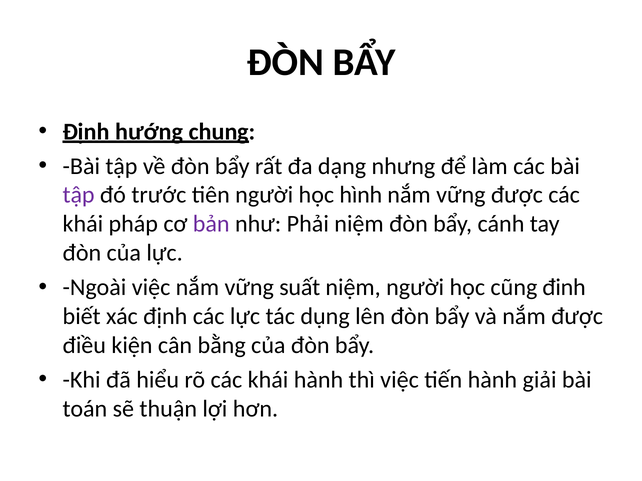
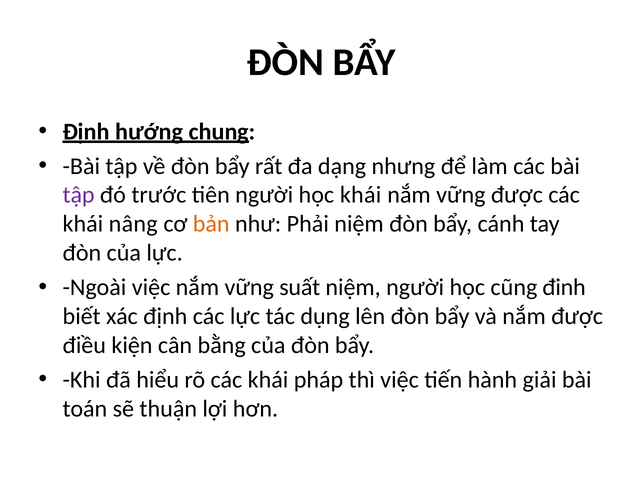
học hình: hình -> khái (361, 195)
pháp: pháp -> nâng (133, 224)
bản colour: purple -> orange (211, 224)
khái hành: hành -> pháp (319, 380)
